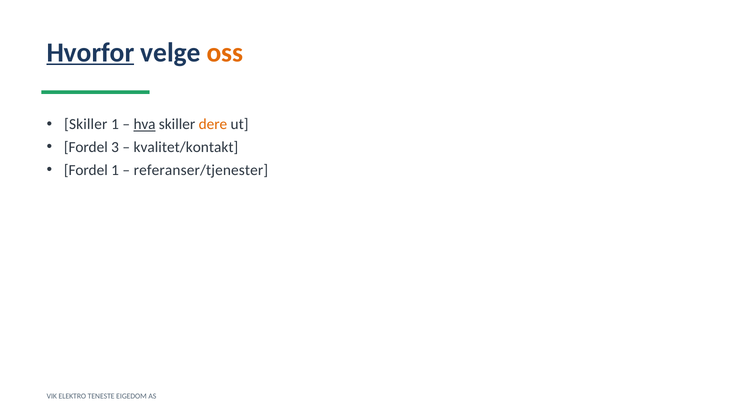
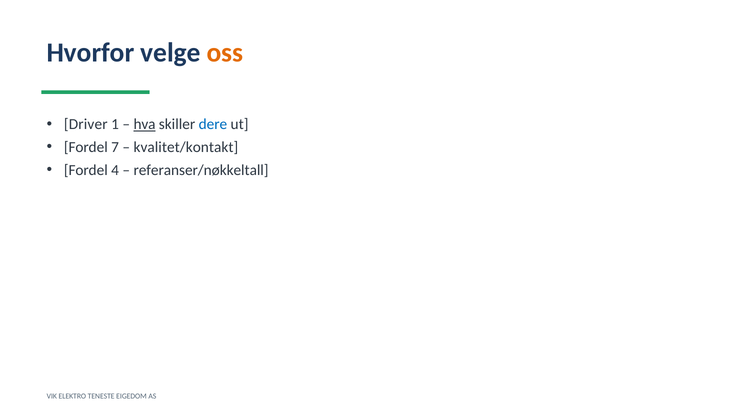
Hvorfor underline: present -> none (90, 52)
Skiller: Skiller -> Driver (86, 124)
dere colour: orange -> blue (213, 124)
3: 3 -> 7 (115, 147)
Fordel 1: 1 -> 4 (115, 170)
referanser/tjenester: referanser/tjenester -> referanser/nøkkeltall (201, 170)
